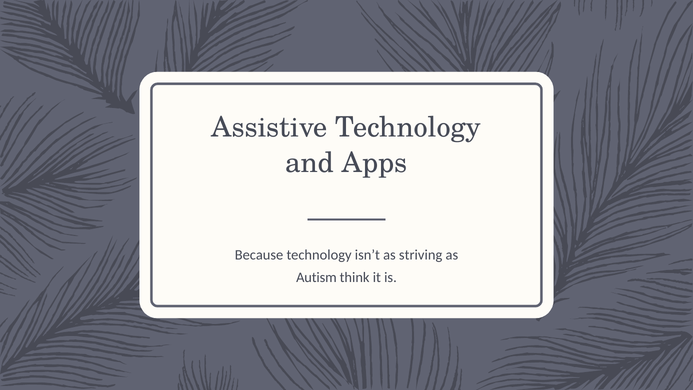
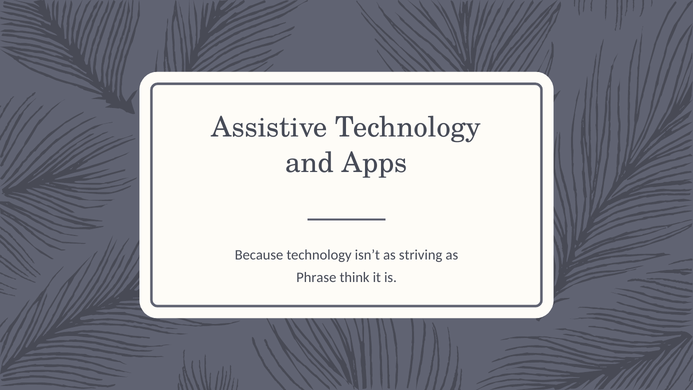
Autism: Autism -> Phrase (316, 277)
